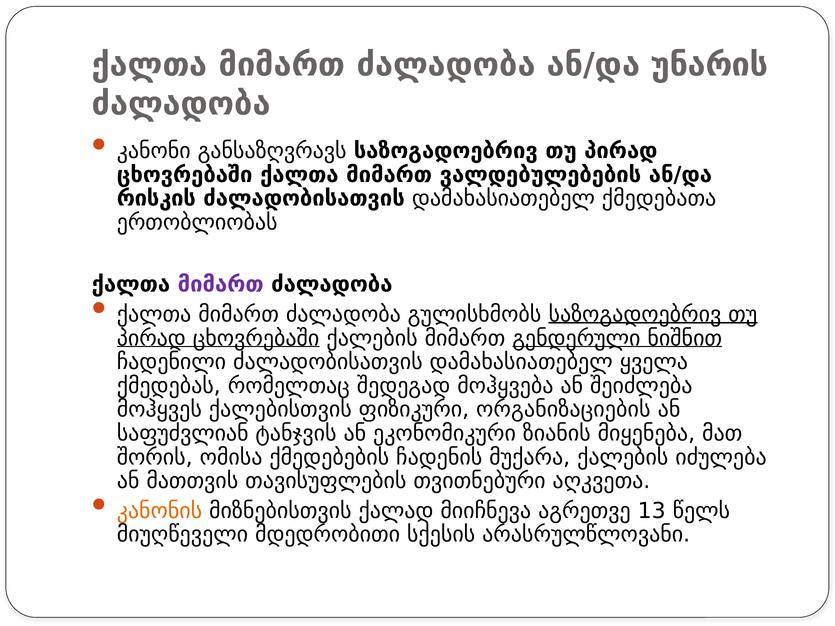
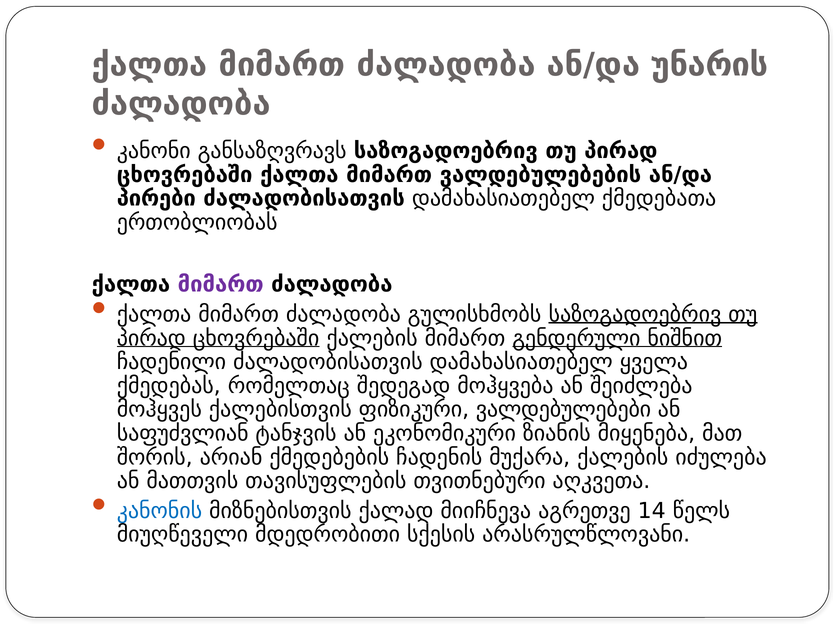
რისკის: რისკის -> პირები (156, 199)
ორგანიზაციების: ორგანიზაციების -> ვალდებულებები (563, 410)
ომისა: ომისა -> არიან (231, 457)
კანონის colour: orange -> blue (159, 511)
13: 13 -> 14 (652, 511)
